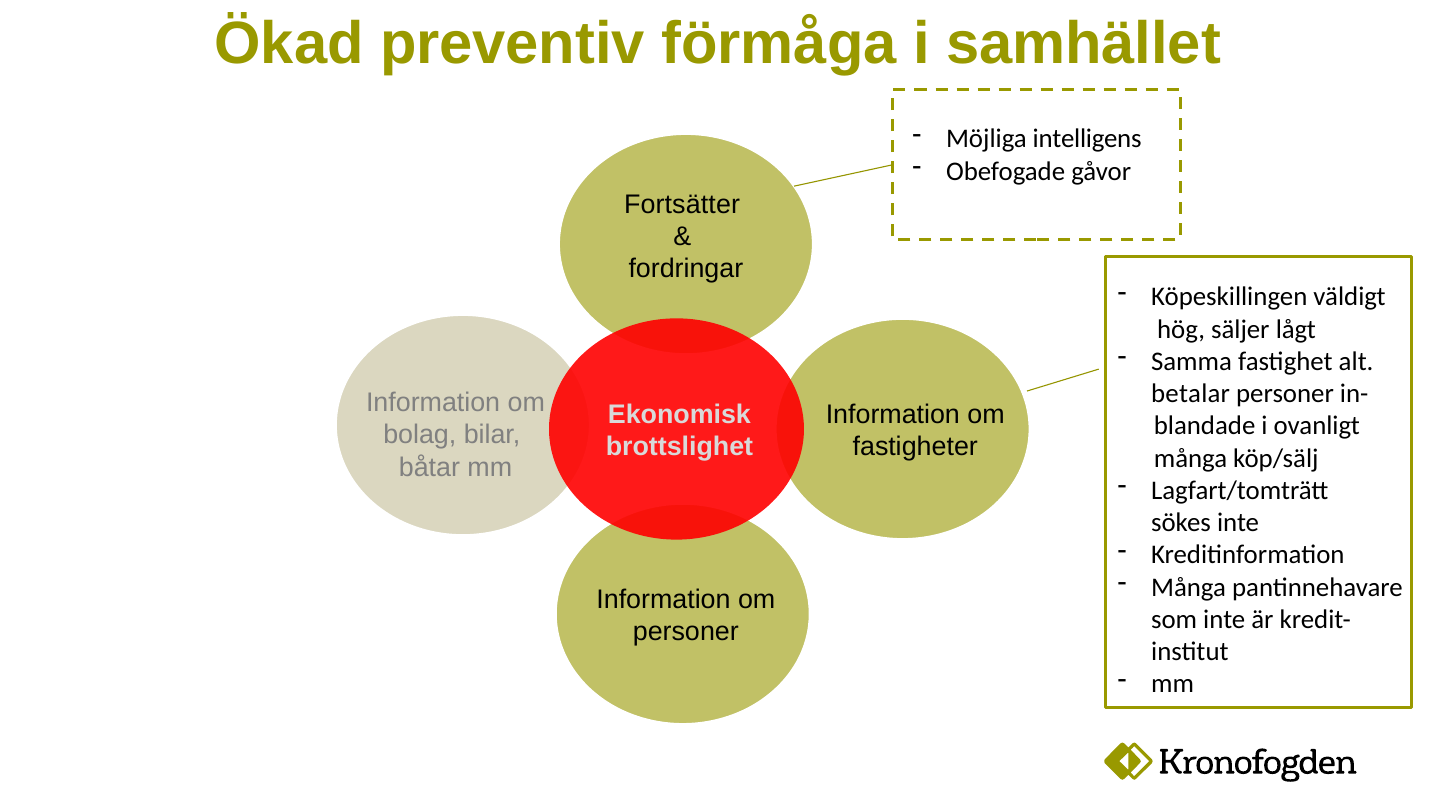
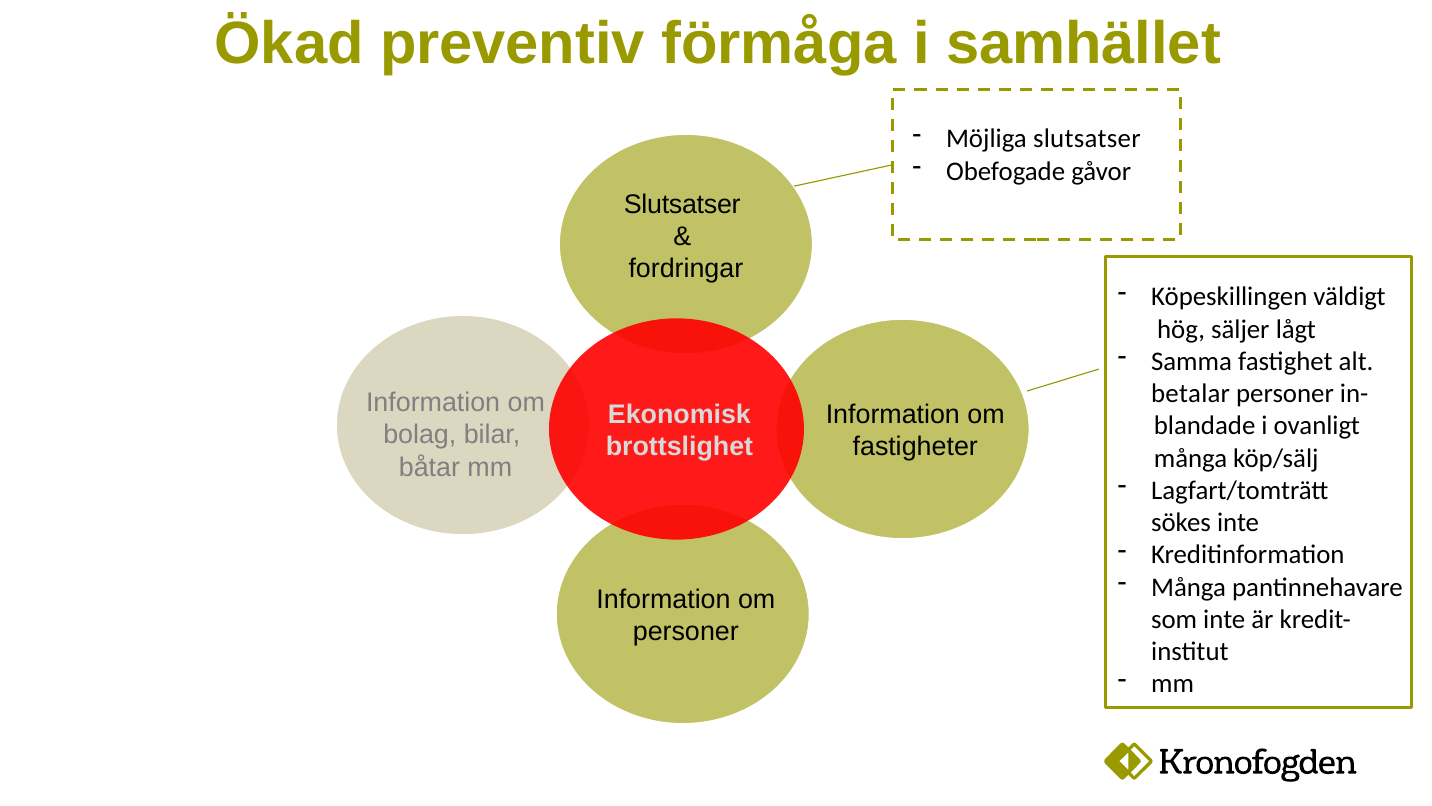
Möjliga intelligens: intelligens -> slutsatser (1087, 139)
Fortsätter: Fortsätter -> Slutsatser (682, 204)
